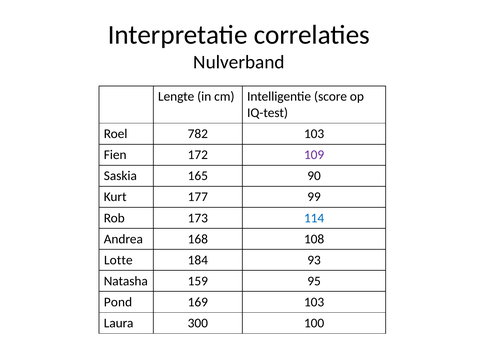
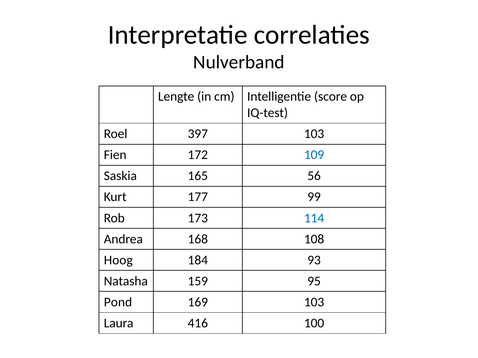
782: 782 -> 397 (198, 134)
109 colour: purple -> blue (314, 155)
90: 90 -> 56 (314, 176)
Lotte: Lotte -> Hoog (118, 260)
300: 300 -> 416 (198, 324)
